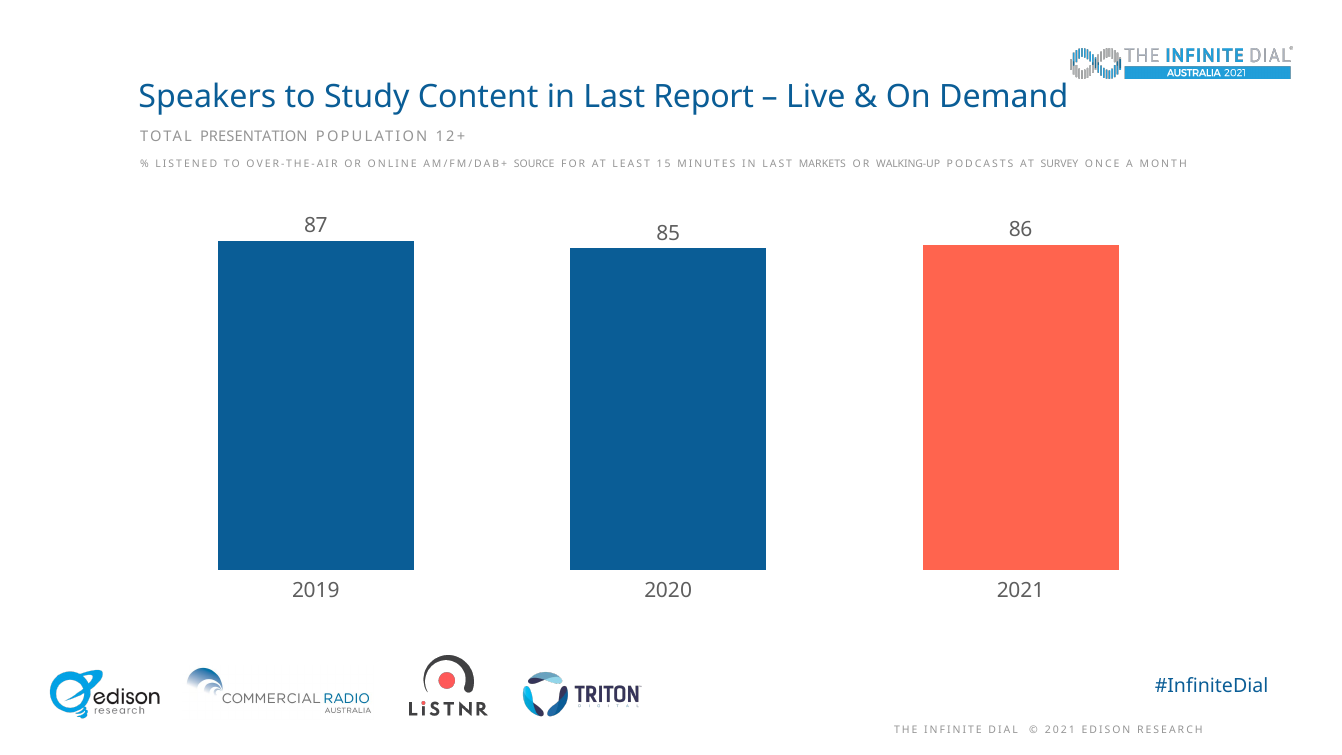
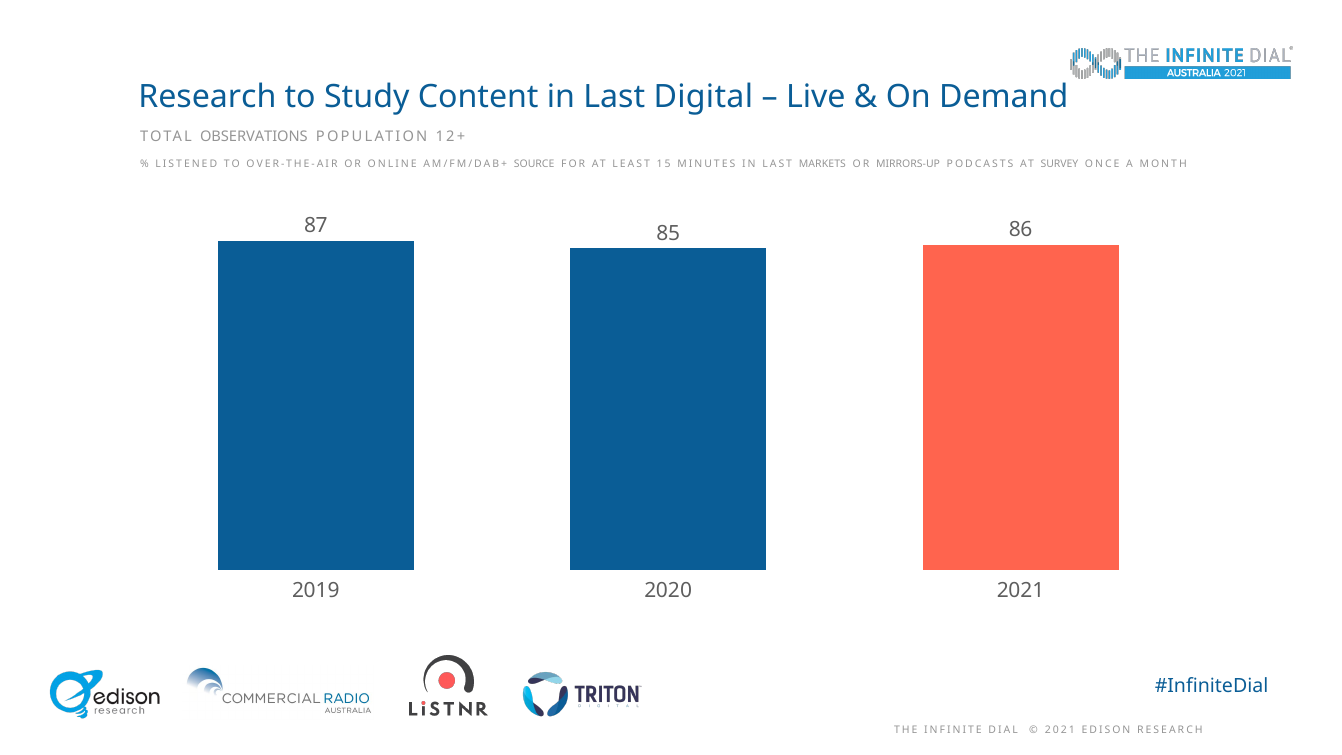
Speakers: Speakers -> Research (207, 97)
Report: Report -> Digital (703, 97)
PRESENTATION: PRESENTATION -> OBSERVATIONS (254, 137)
WALKING-UP: WALKING-UP -> MIRRORS-UP (908, 164)
